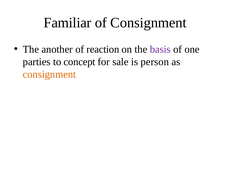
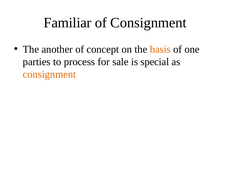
reaction: reaction -> concept (103, 49)
basis colour: purple -> orange (160, 49)
concept: concept -> process (79, 62)
person: person -> special (155, 62)
